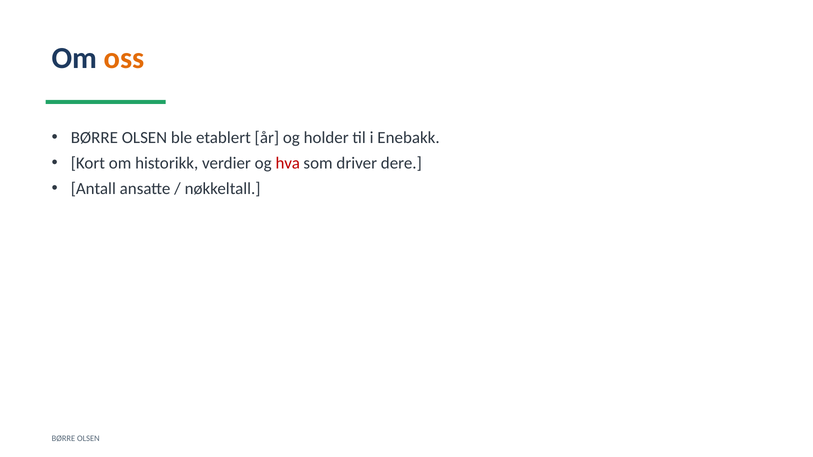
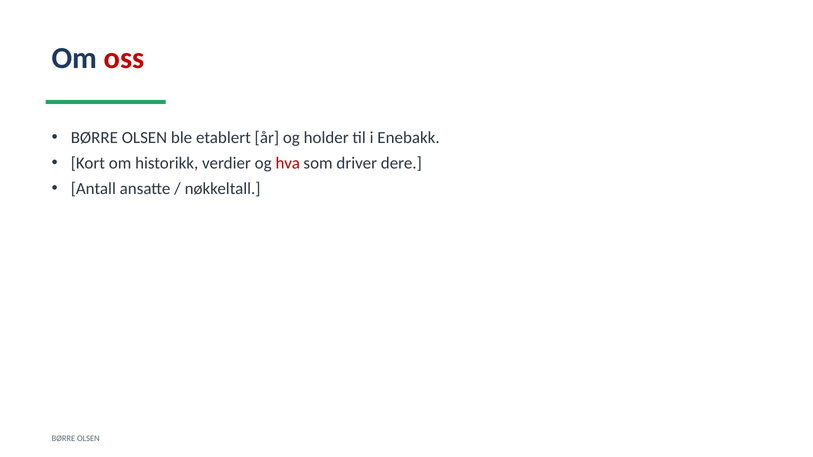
oss colour: orange -> red (124, 58)
